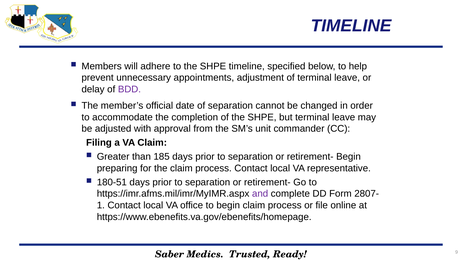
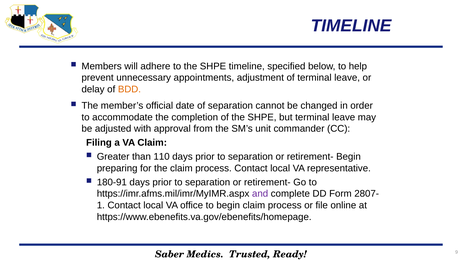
BDD colour: purple -> orange (129, 89)
185: 185 -> 110 (162, 157)
180-51: 180-51 -> 180-91 (112, 182)
